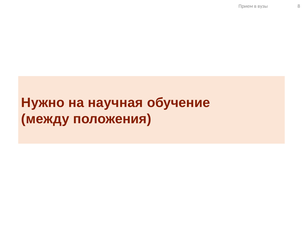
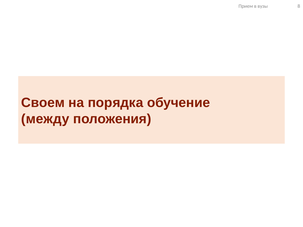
Нужно: Нужно -> Своем (43, 103)
научная: научная -> порядка (116, 103)
